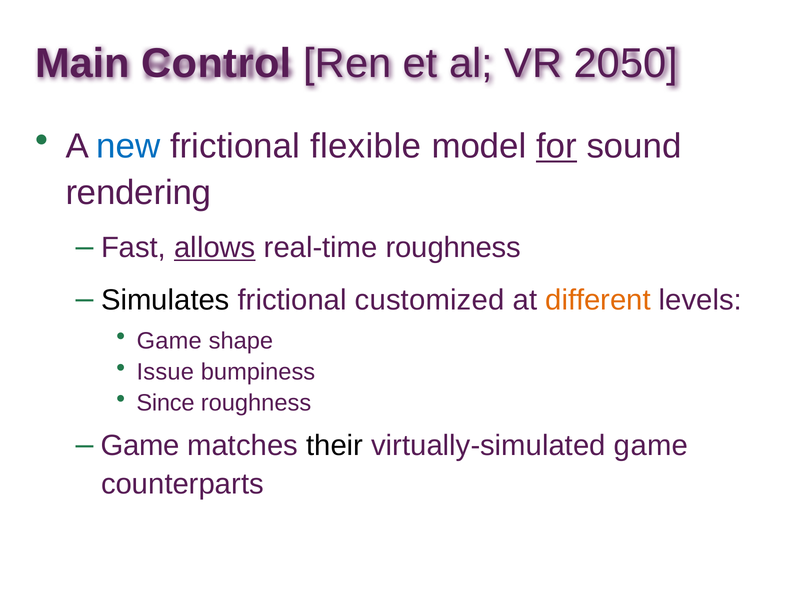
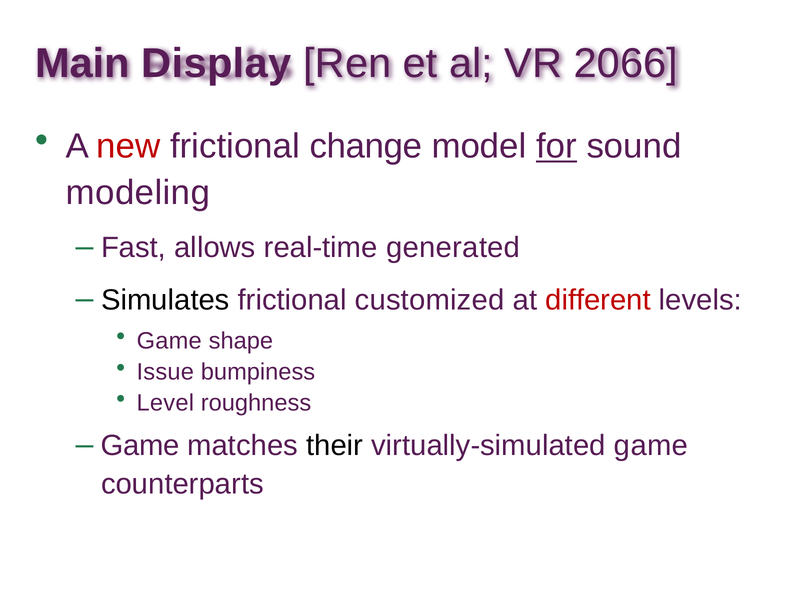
Control: Control -> Display (216, 64)
2050: 2050 -> 2066 (626, 64)
new colour: blue -> red (129, 147)
flexible: flexible -> change (366, 147)
rendering: rendering -> modeling (138, 193)
allows underline: present -> none (215, 248)
real-time roughness: roughness -> generated (453, 248)
different colour: orange -> red (598, 300)
Since: Since -> Level (165, 403)
